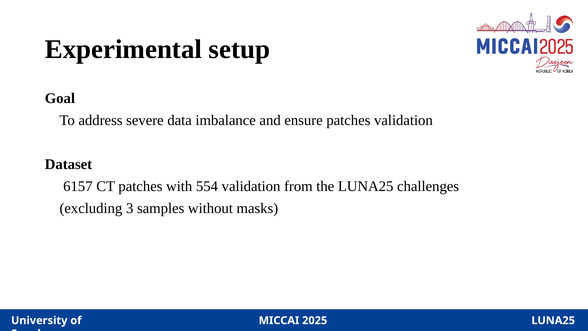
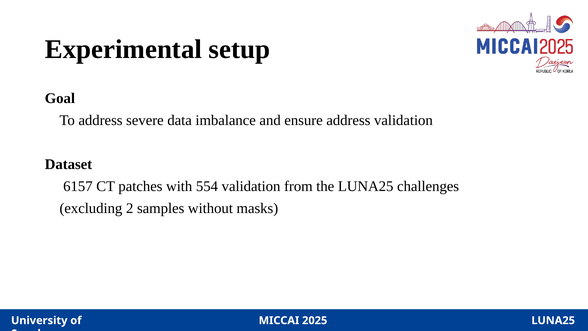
ensure patches: patches -> address (348, 120)
3: 3 -> 2 (130, 208)
